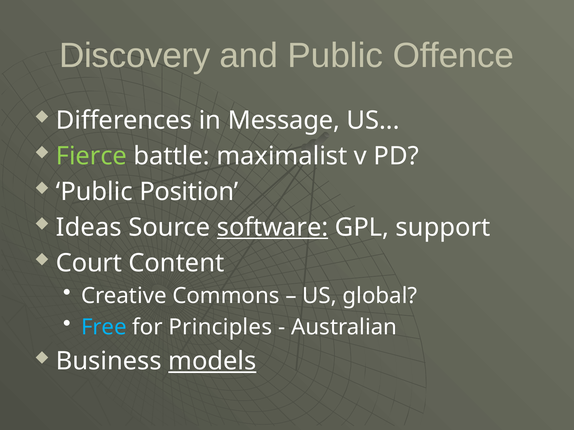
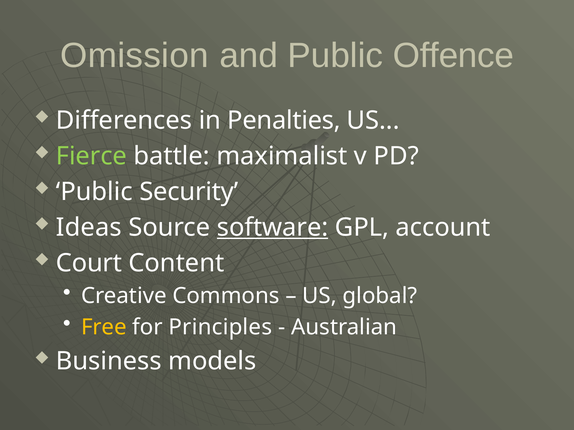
Discovery: Discovery -> Omission (134, 56)
Message: Message -> Penalties (284, 120)
Position: Position -> Security (189, 192)
support: support -> account (443, 228)
Free colour: light blue -> yellow (104, 328)
models underline: present -> none (212, 362)
